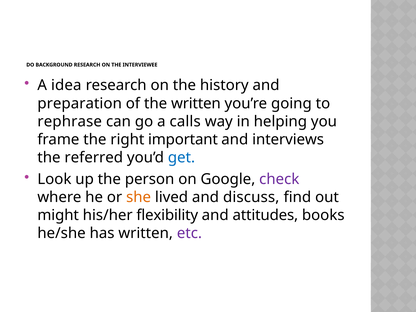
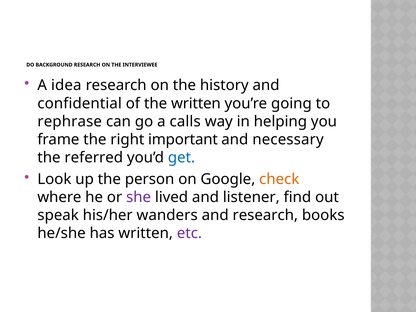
preparation: preparation -> confidential (80, 103)
interviews: interviews -> necessary (288, 140)
check colour: purple -> orange (279, 179)
she colour: orange -> purple (139, 197)
discuss: discuss -> listener (251, 197)
might: might -> speak (58, 215)
flexibility: flexibility -> wanders (167, 215)
and attitudes: attitudes -> research (265, 215)
